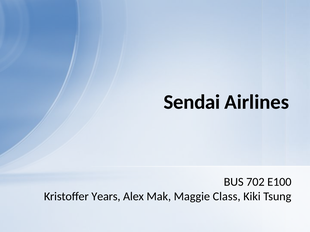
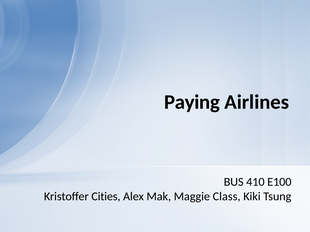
Sendai: Sendai -> Paying (192, 102)
702: 702 -> 410 (255, 182)
Years: Years -> Cities (106, 197)
